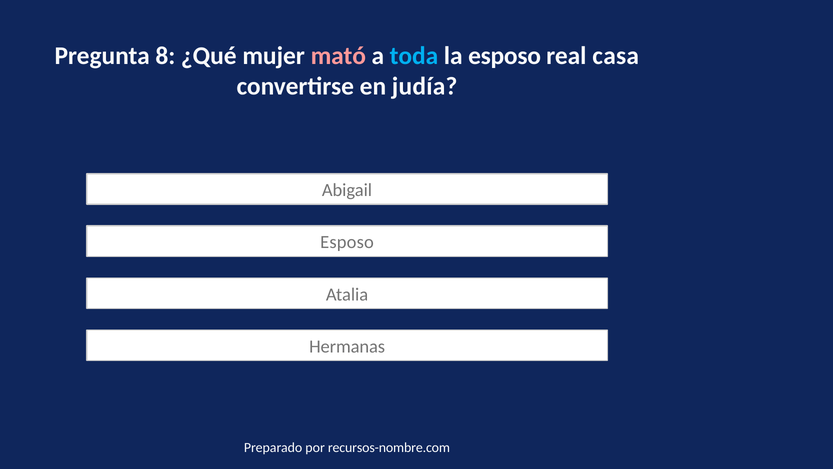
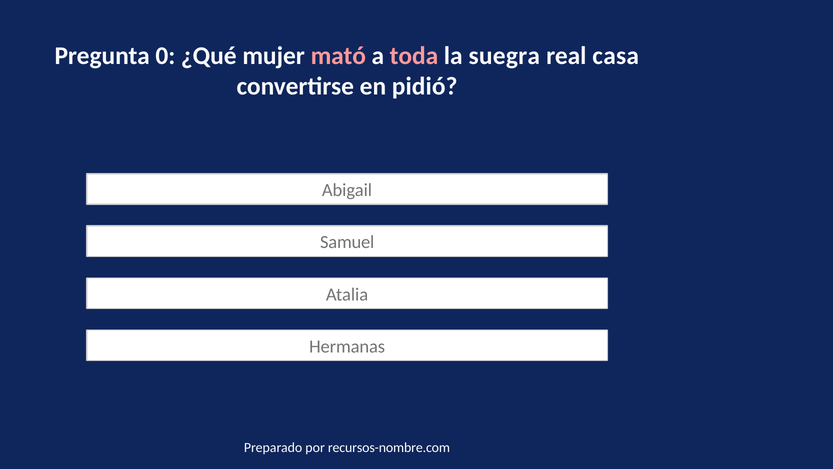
8: 8 -> 0 (165, 56)
toda colour: light blue -> pink (414, 56)
la esposo: esposo -> suegra (504, 56)
judía: judía -> pidió (425, 86)
Esposo: Esposo -> Samuel (347, 242)
